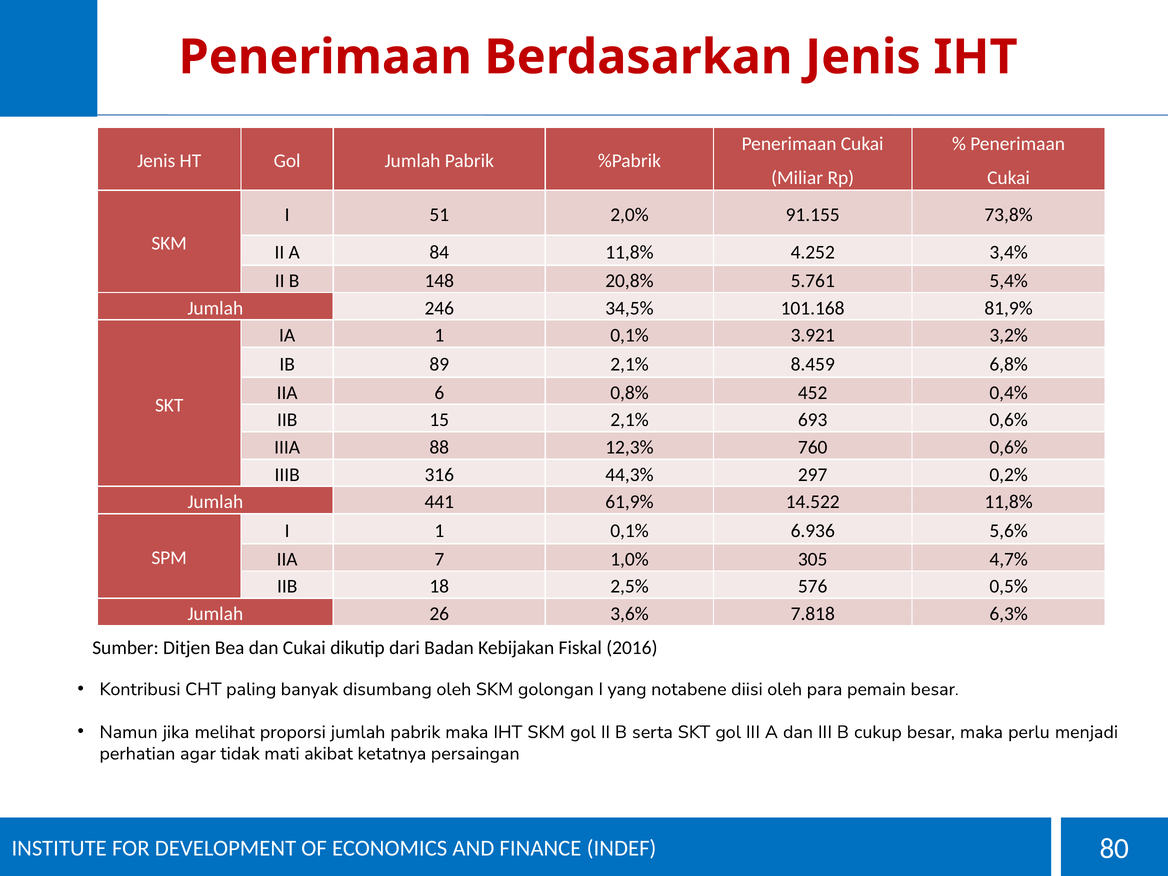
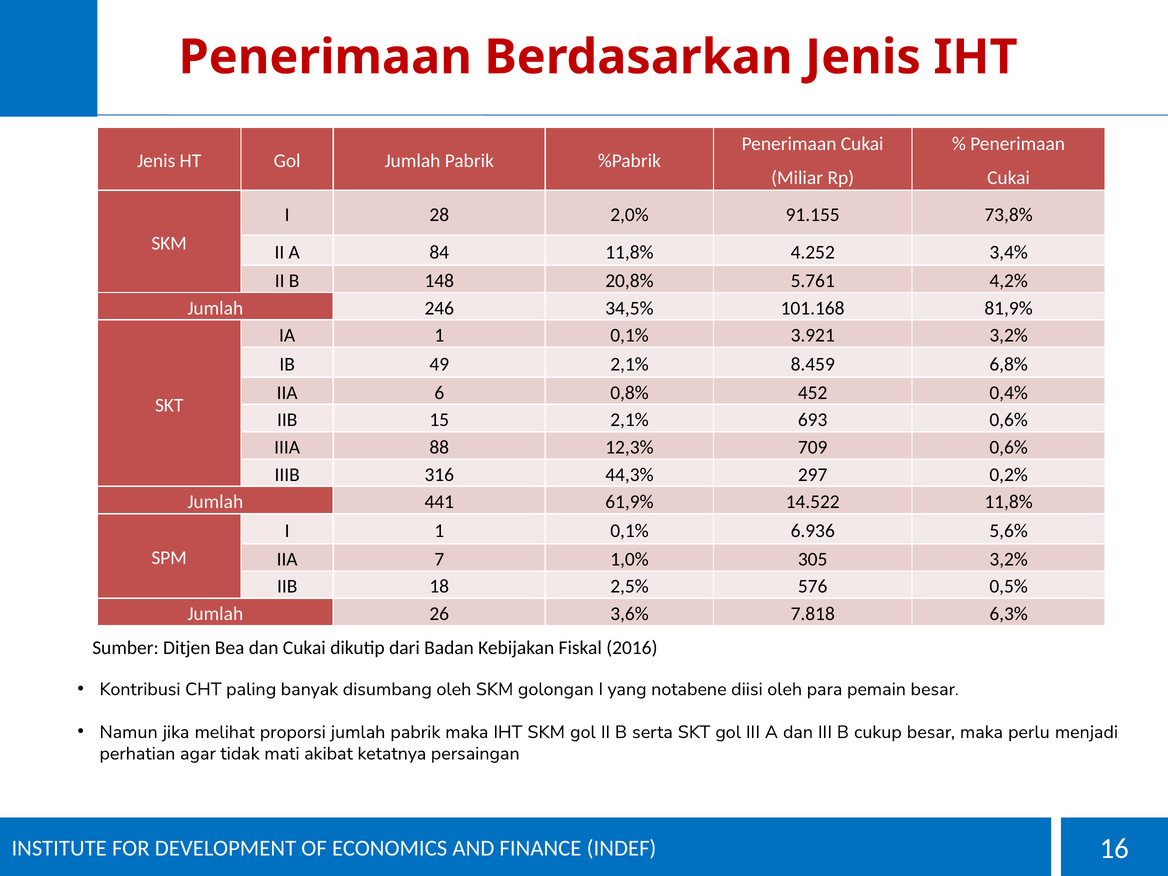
51: 51 -> 28 (439, 215)
5,4%: 5,4% -> 4,2% (1009, 281)
89: 89 -> 49 (439, 364)
760: 760 -> 709 (813, 447)
305 4,7%: 4,7% -> 3,2% (1009, 559)
80: 80 -> 16 (1114, 849)
